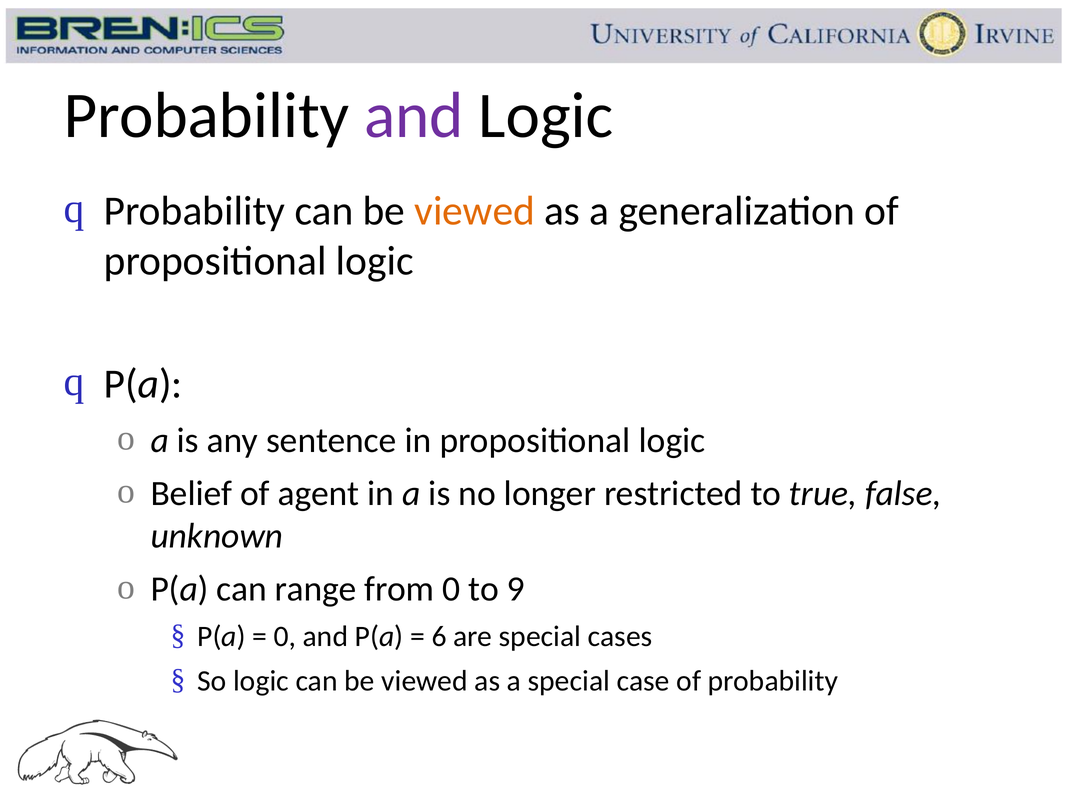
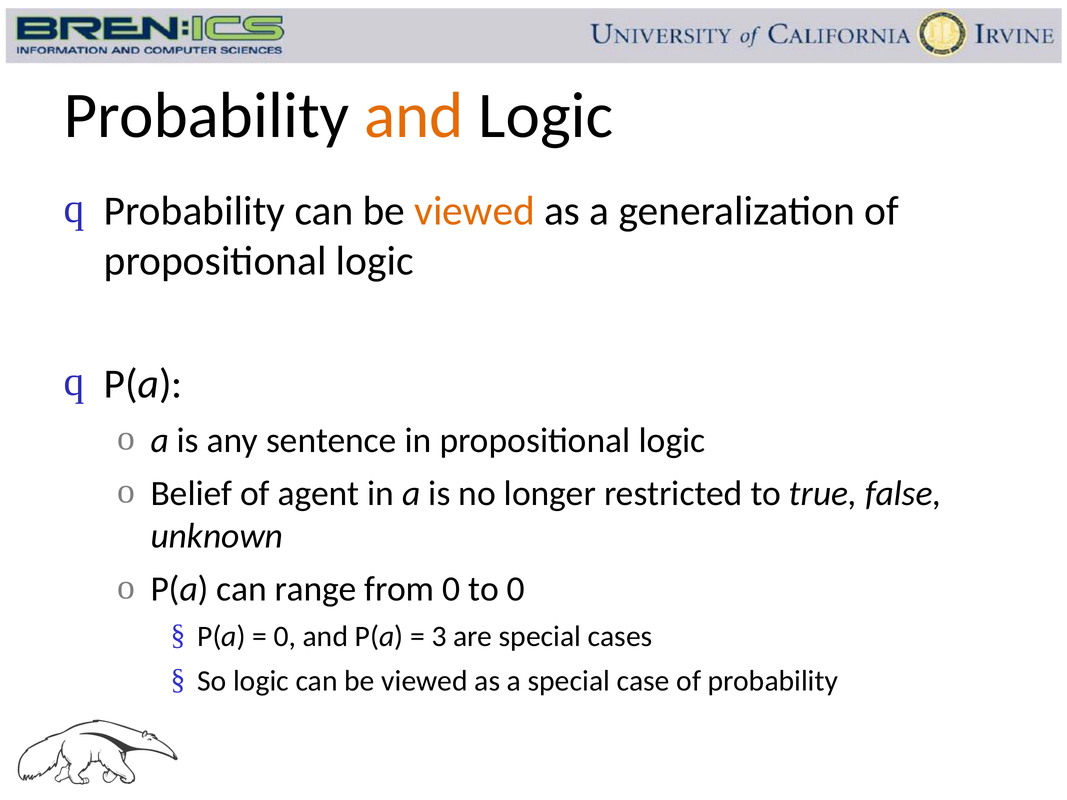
and colour: purple -> orange (414, 116)
to 9: 9 -> 0 (516, 589)
6: 6 -> 3 (439, 637)
